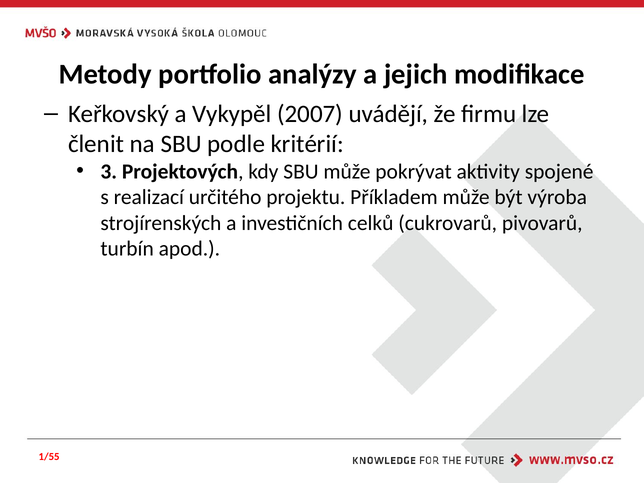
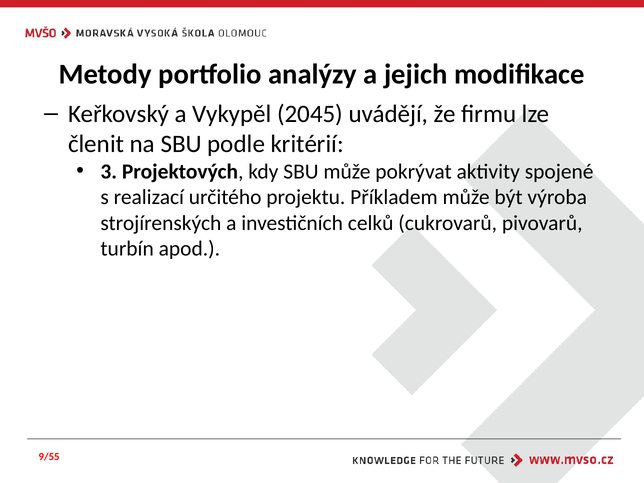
2007: 2007 -> 2045 (310, 114)
1/55: 1/55 -> 9/55 (49, 457)
